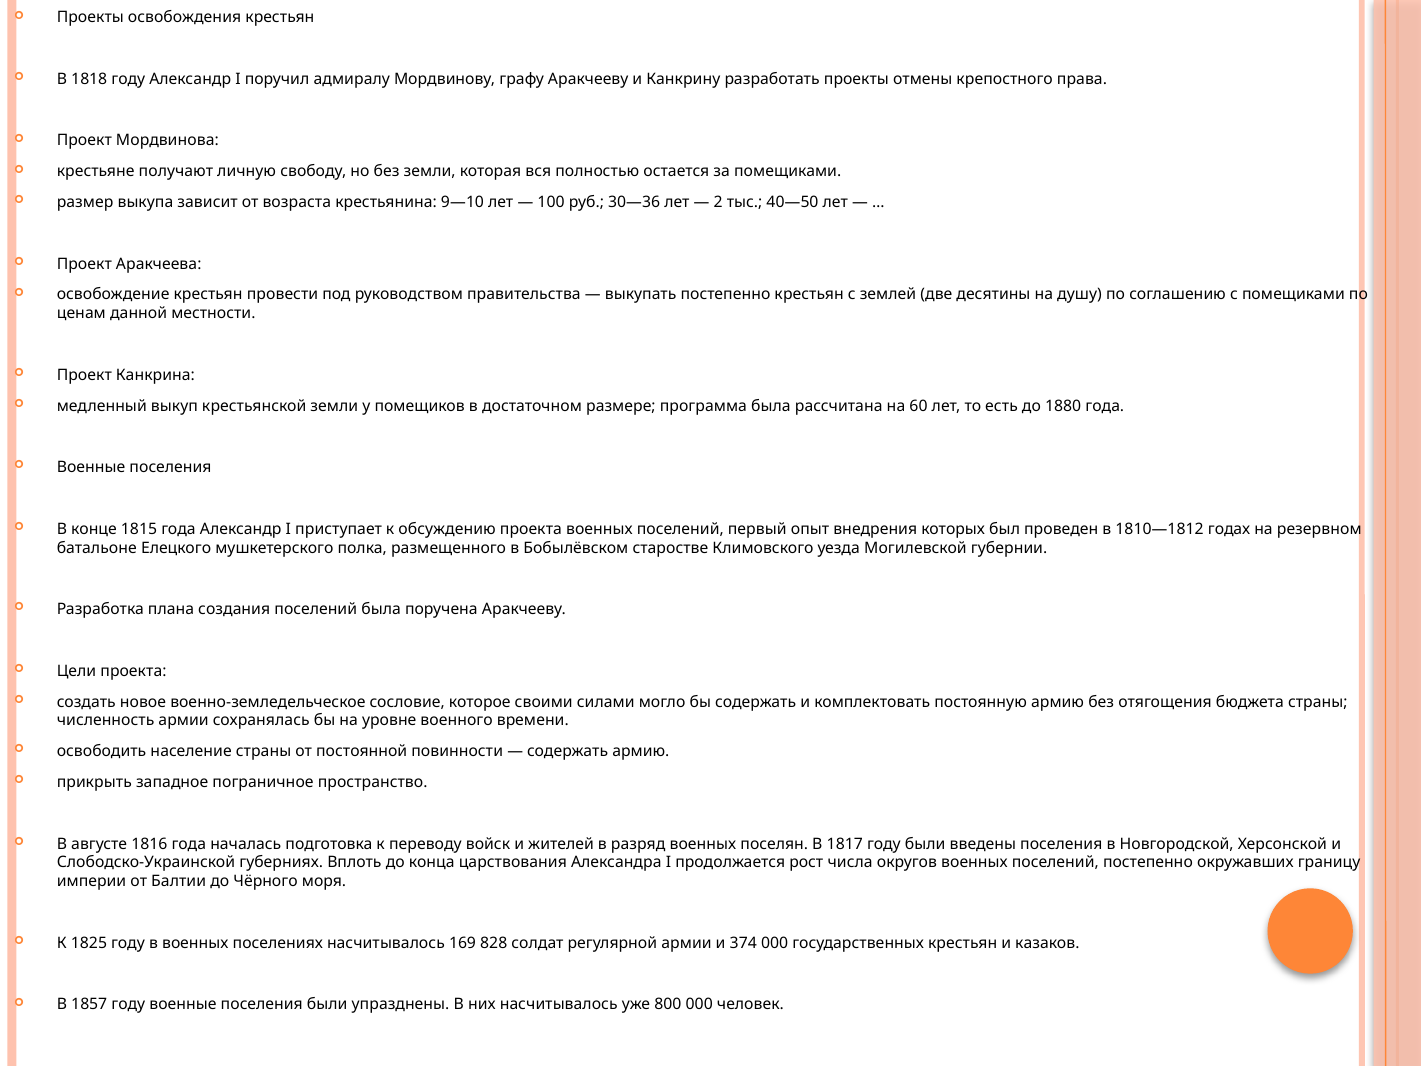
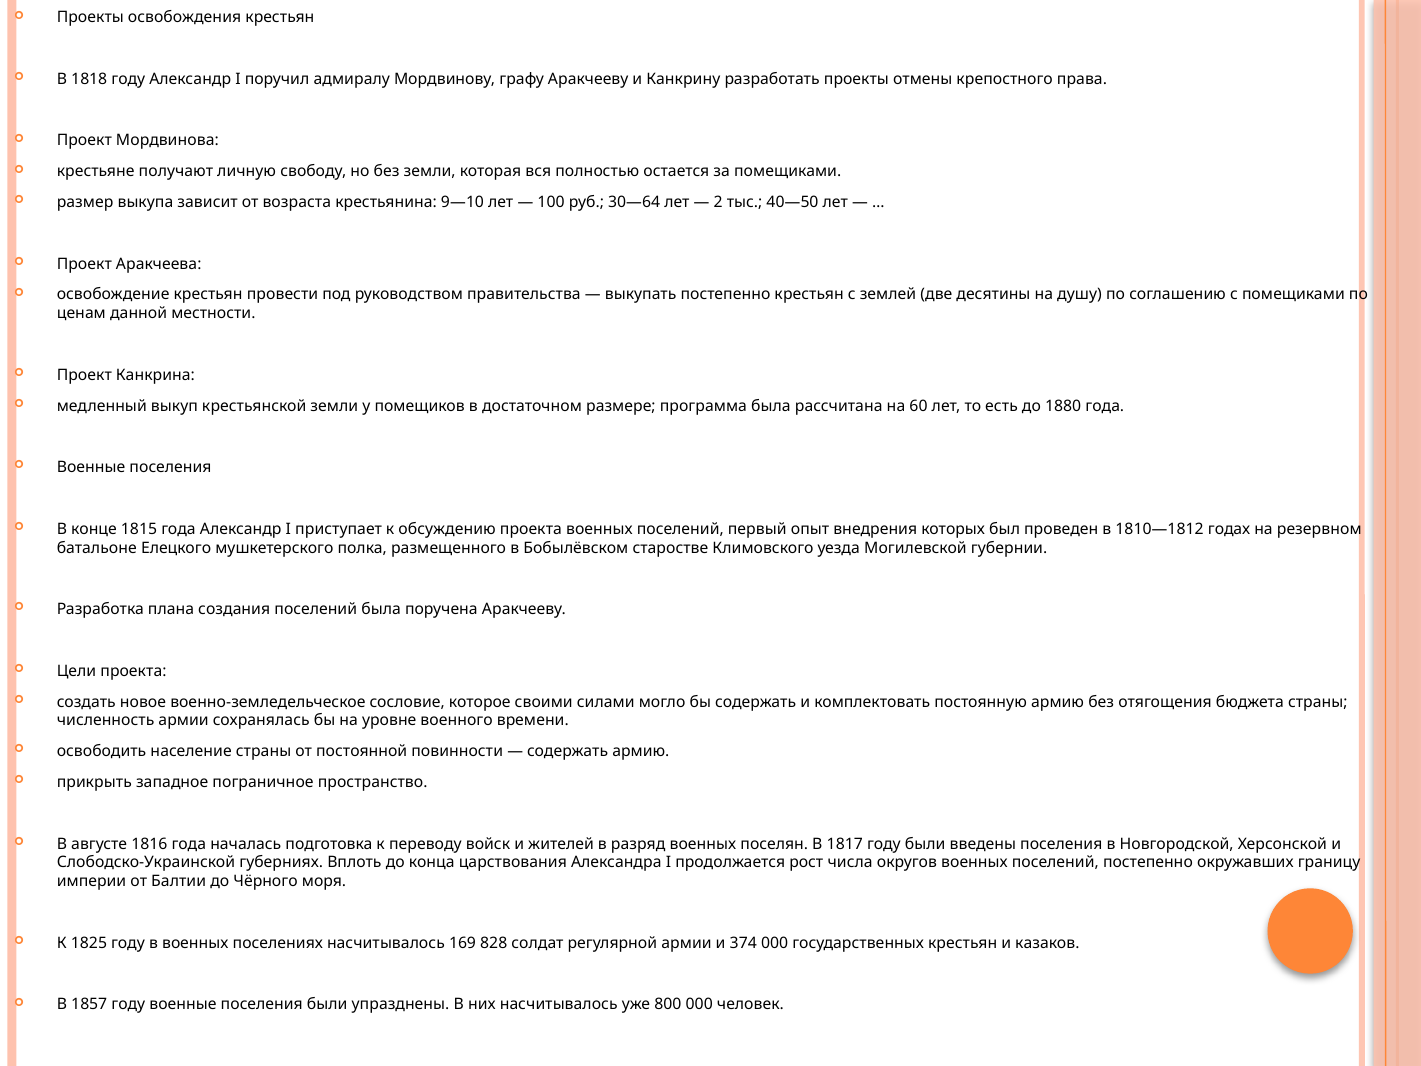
30—36: 30—36 -> 30—64 (634, 202)
